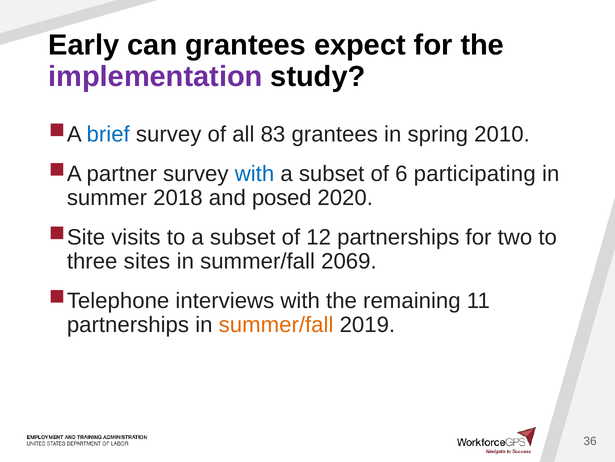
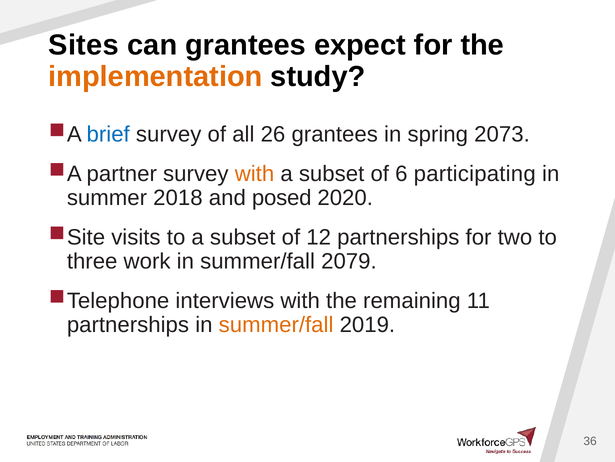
Early: Early -> Sites (84, 45)
implementation colour: purple -> orange (155, 76)
83: 83 -> 26 (273, 134)
2010: 2010 -> 2073 (502, 134)
with colour: blue -> orange (254, 173)
sites: sites -> work (147, 261)
2069: 2069 -> 2079 (349, 261)
